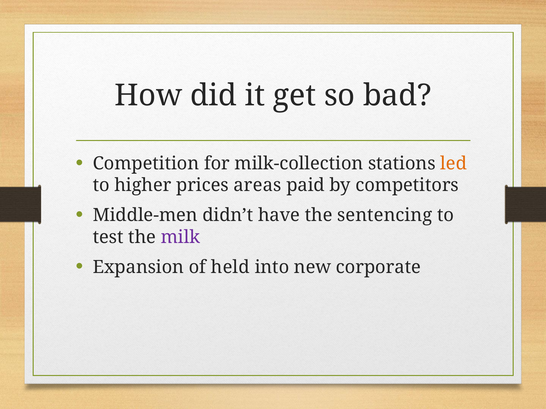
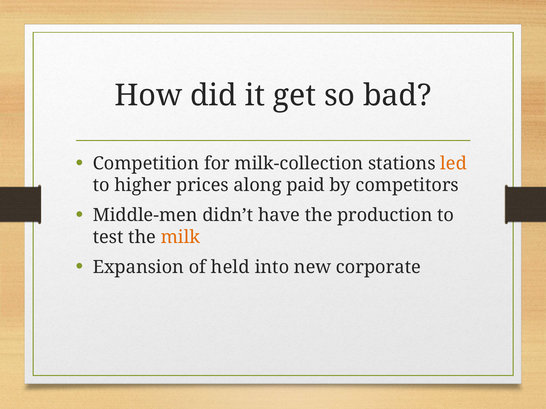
areas: areas -> along (257, 185)
sentencing: sentencing -> production (385, 215)
milk colour: purple -> orange (180, 237)
